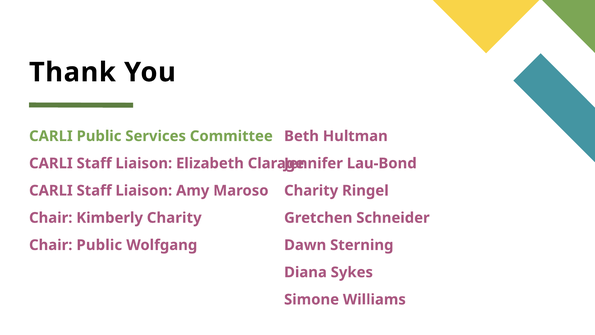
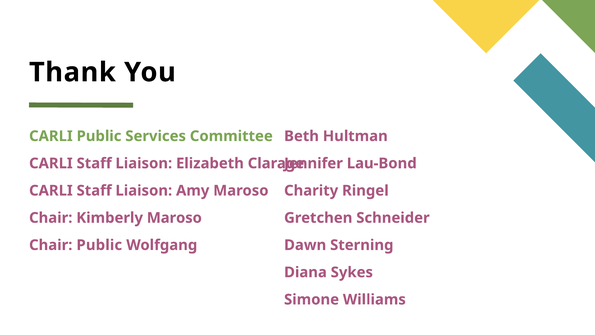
Kimberly Charity: Charity -> Maroso (174, 218)
